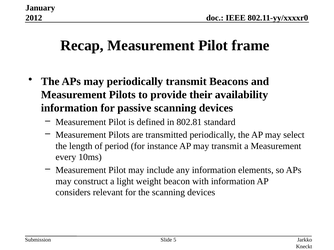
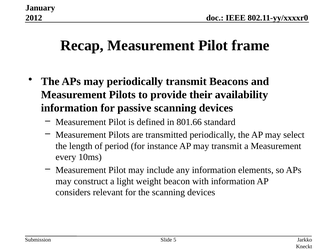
802.81: 802.81 -> 801.66 (189, 122)
